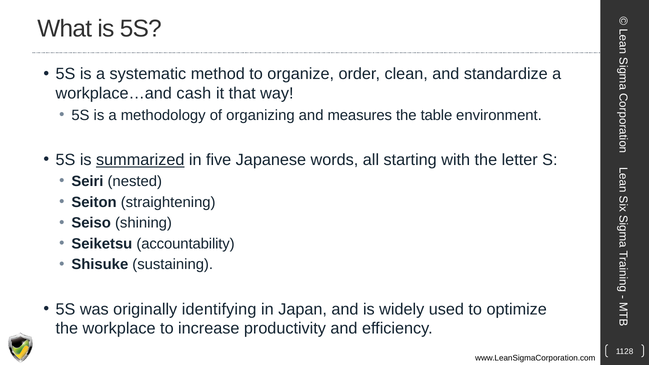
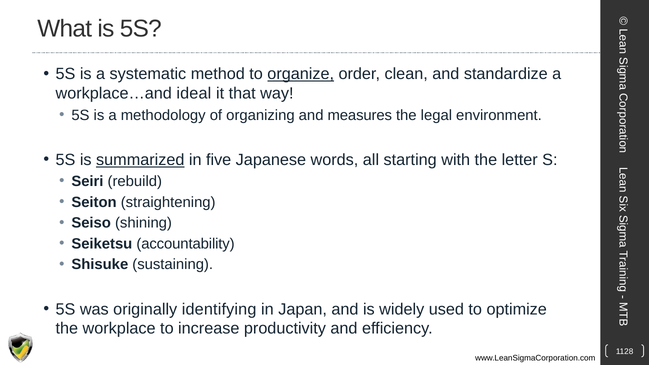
organize underline: none -> present (301, 74)
cash: cash -> ideal (194, 94)
table: table -> legal (436, 115)
nested: nested -> rebuild (135, 181)
